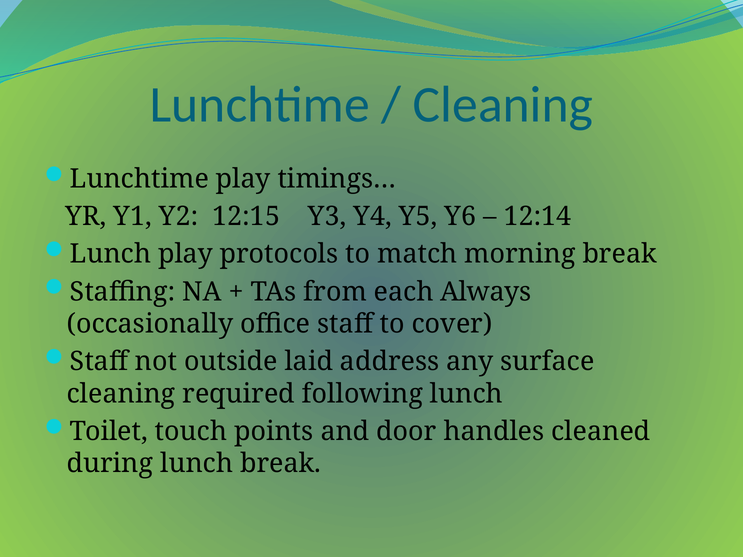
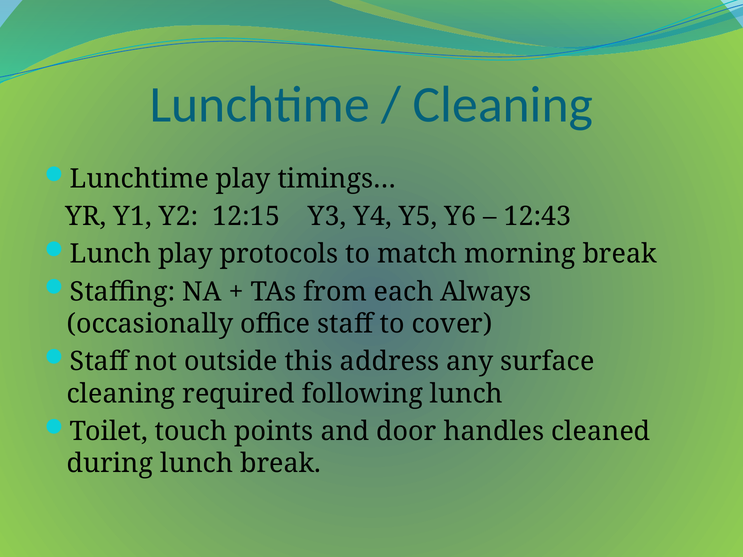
12:14: 12:14 -> 12:43 (537, 217)
laid: laid -> this (309, 362)
